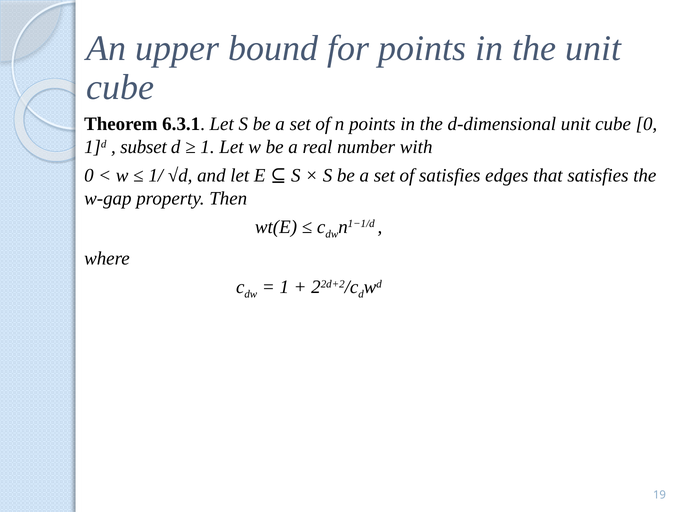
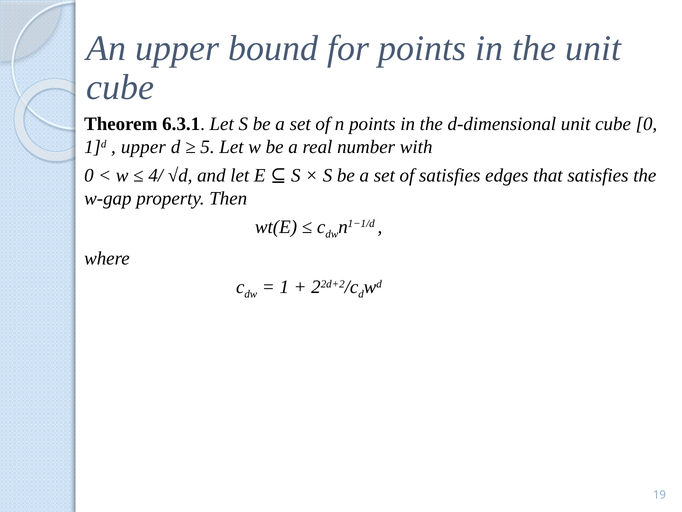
subset: subset -> upper (143, 147)
1: 1 -> 5 (207, 147)
1/: 1/ -> 4/ (156, 175)
